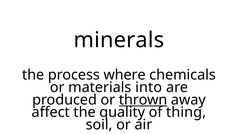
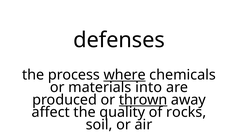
minerals: minerals -> defenses (119, 40)
where underline: none -> present (125, 75)
thing: thing -> rocks (186, 112)
